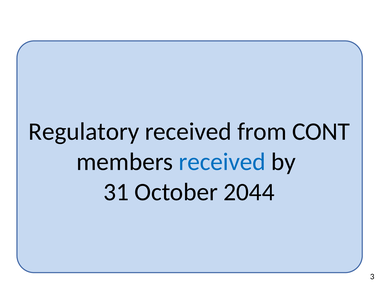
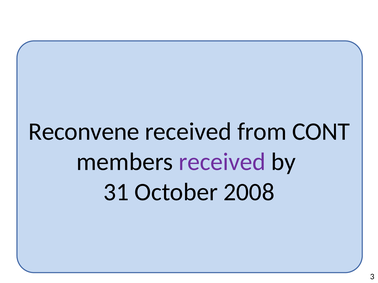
Regulatory: Regulatory -> Reconvene (84, 132)
received colour: blue -> purple (222, 162)
2044: 2044 -> 2008 (249, 192)
